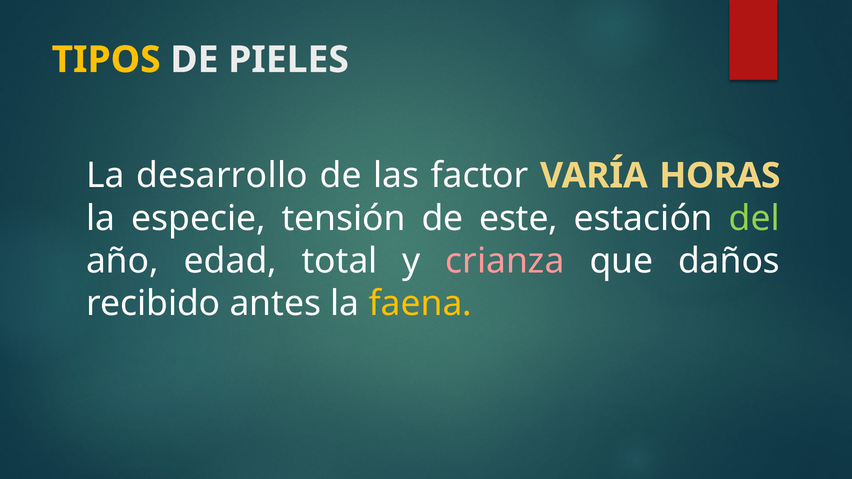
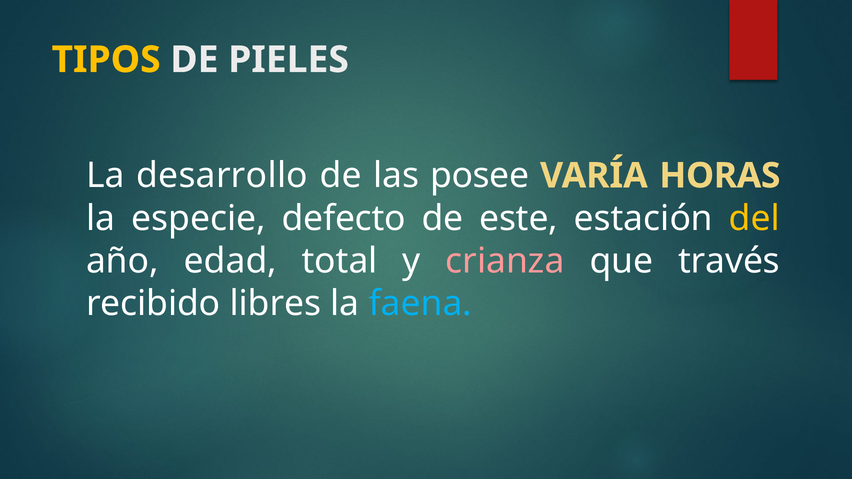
factor: factor -> posee (480, 176)
tensión: tensión -> defecto (344, 218)
del colour: light green -> yellow (754, 218)
daños: daños -> través (729, 261)
antes: antes -> libres (275, 304)
faena colour: yellow -> light blue (420, 304)
